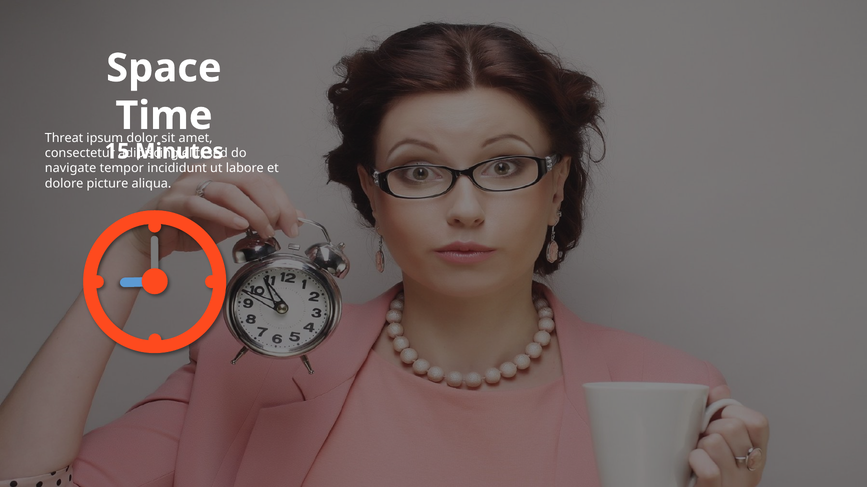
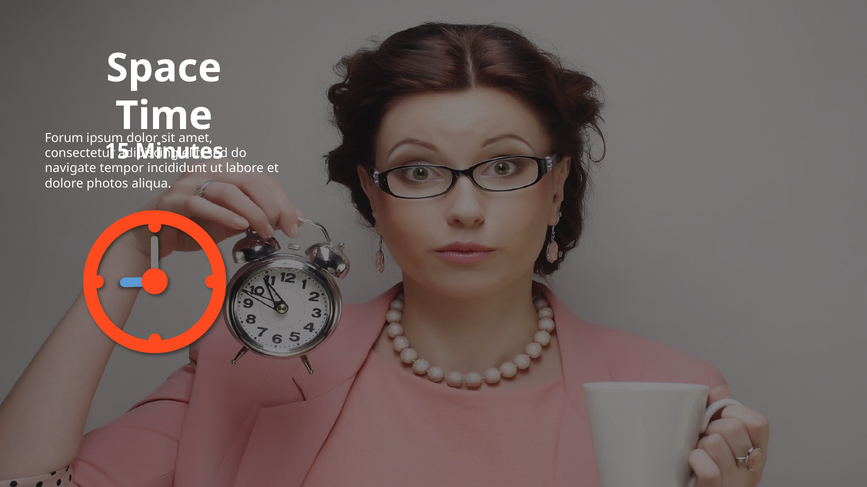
Threat: Threat -> Forum (64, 138)
picture: picture -> photos (107, 184)
